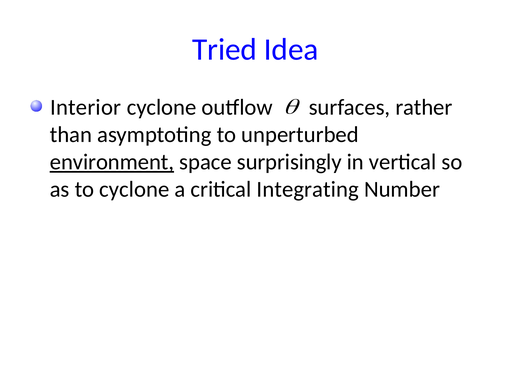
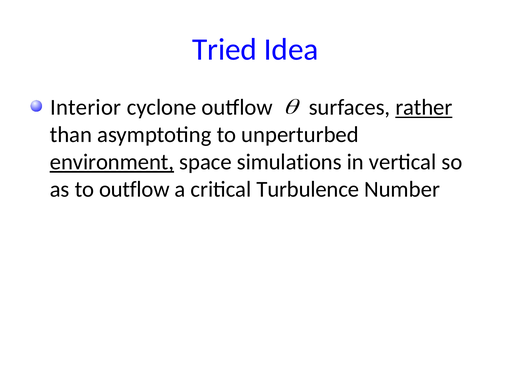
rather underline: none -> present (424, 107)
surprisingly: surprisingly -> simulations (289, 162)
to cyclone: cyclone -> outflow (134, 189)
Integrating: Integrating -> Turbulence (308, 189)
